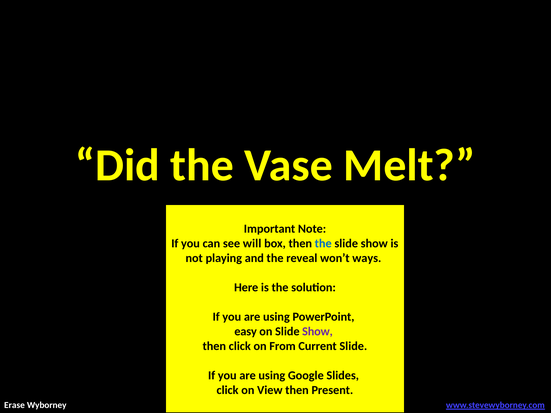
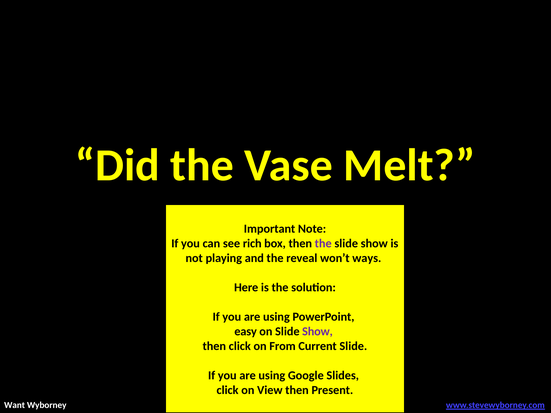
will: will -> rich (252, 244)
the colour: blue -> purple (323, 244)
Erase: Erase -> Want (15, 405)
